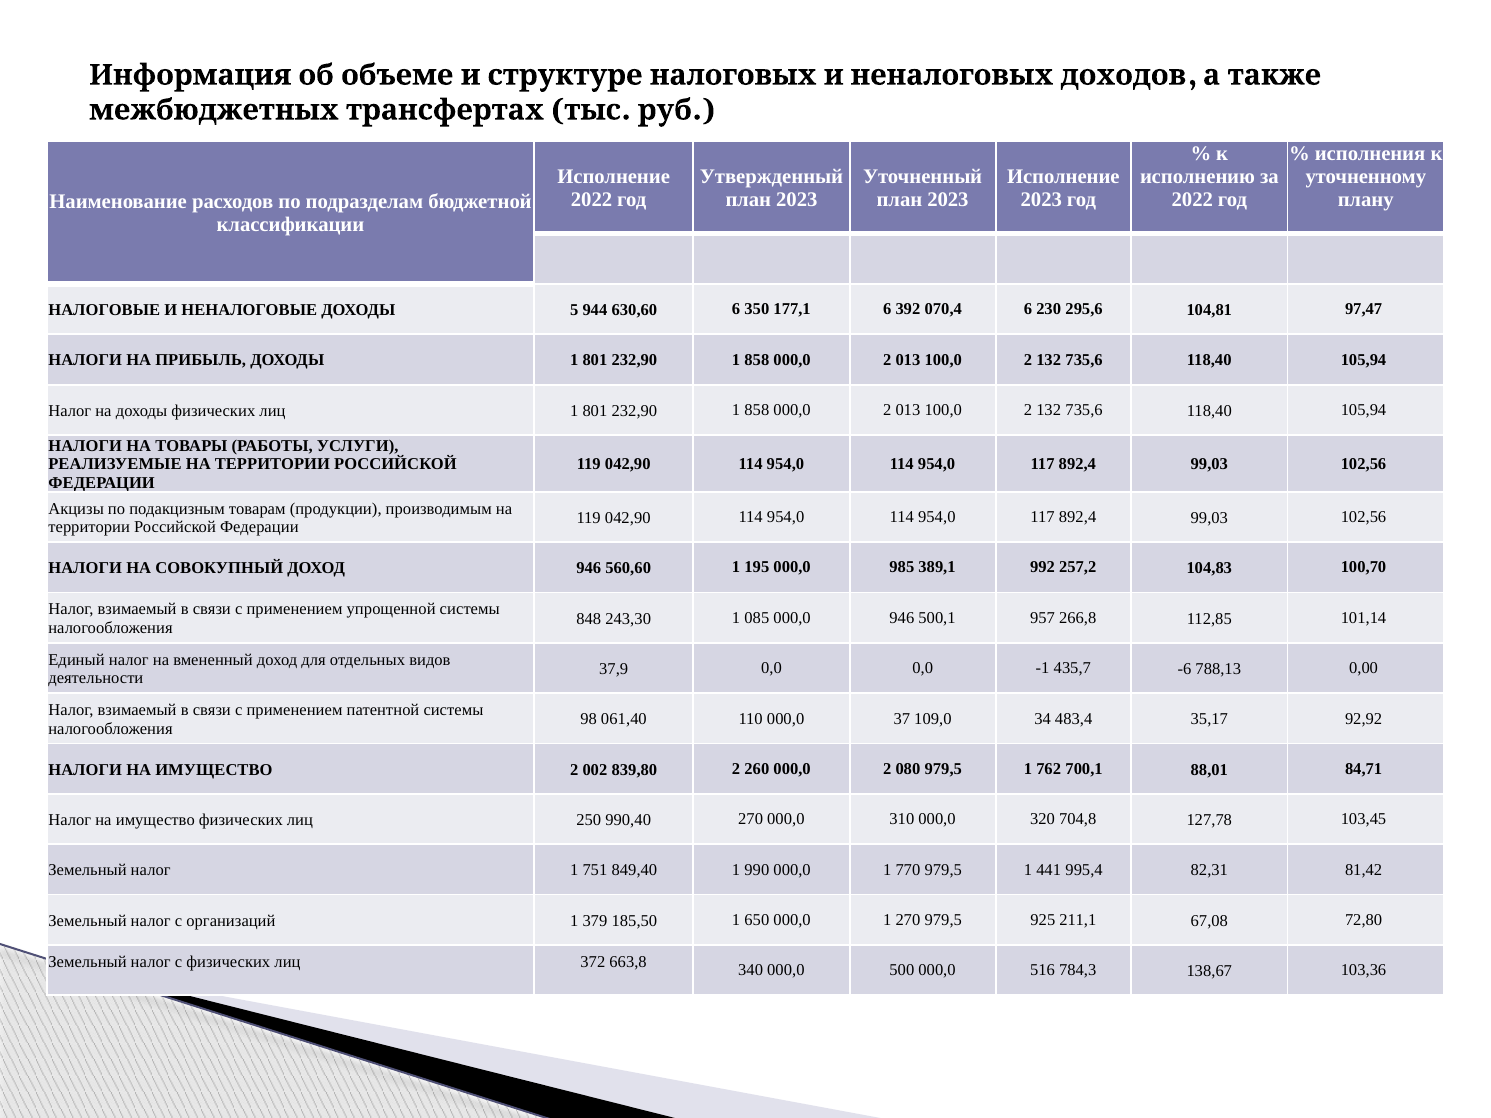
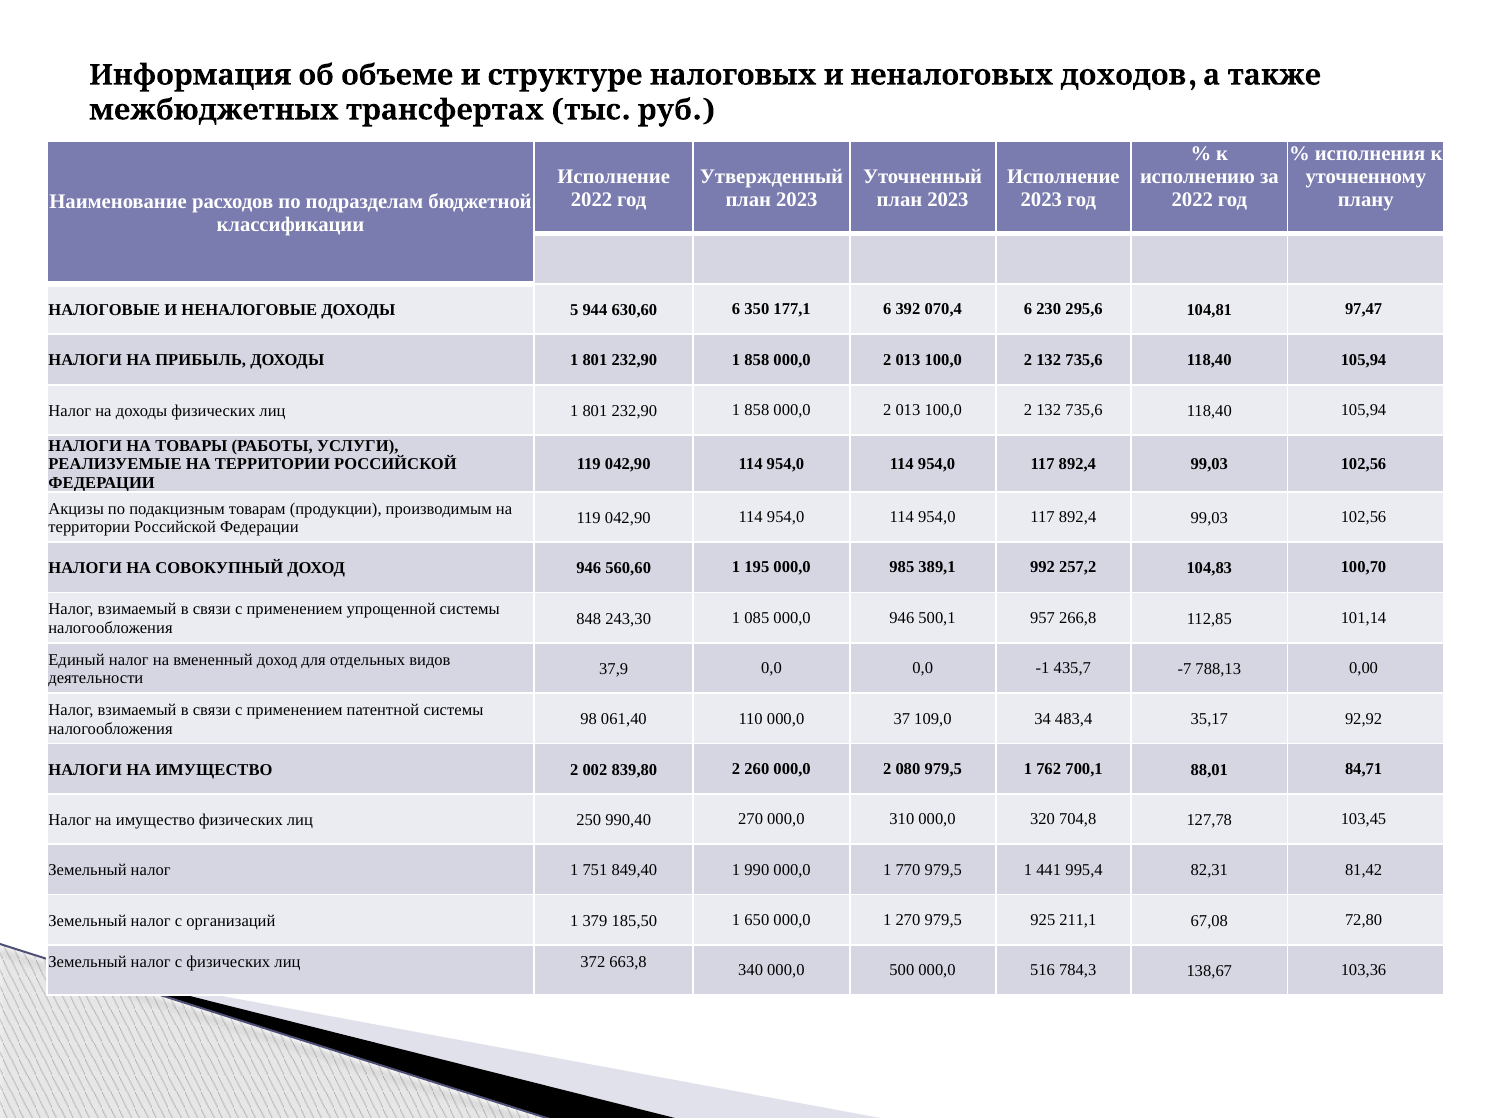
-6: -6 -> -7 (1184, 669)
